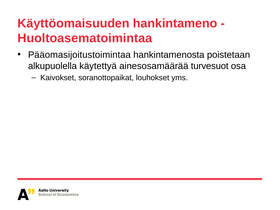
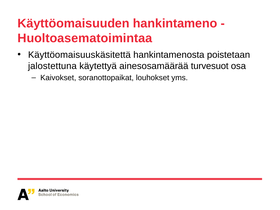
Pääomasijoitustoimintaa: Pääomasijoitustoimintaa -> Käyttöomaisuuskäsitettä (79, 55)
alkupuolella: alkupuolella -> jalostettuna (52, 66)
